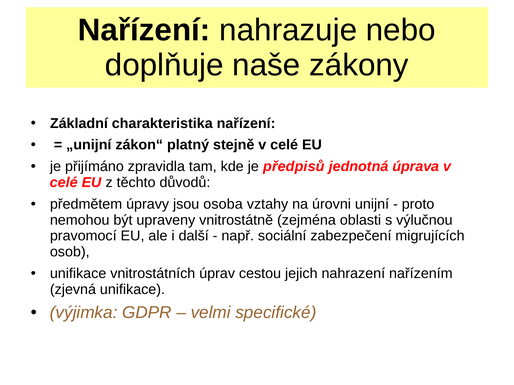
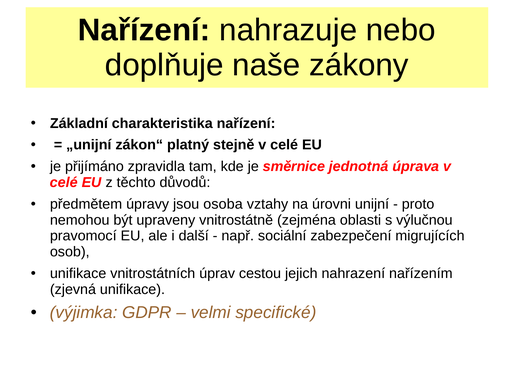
předpisů: předpisů -> směrnice (294, 167)
